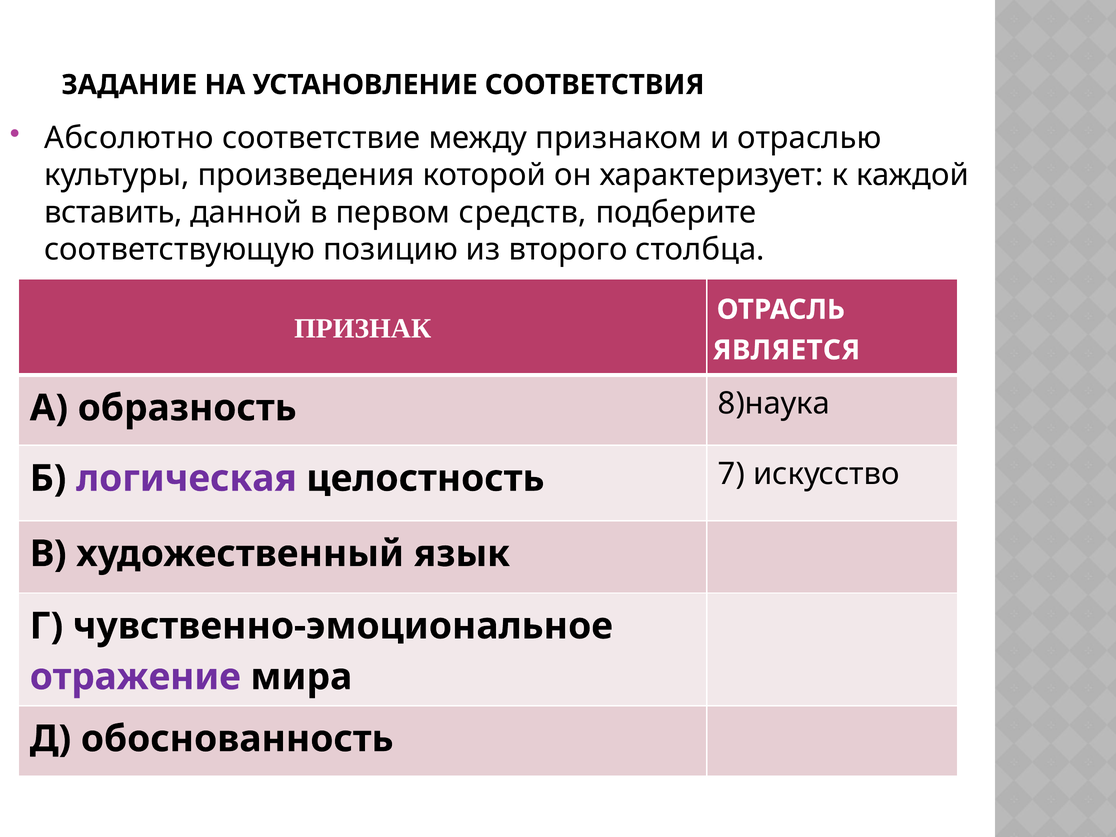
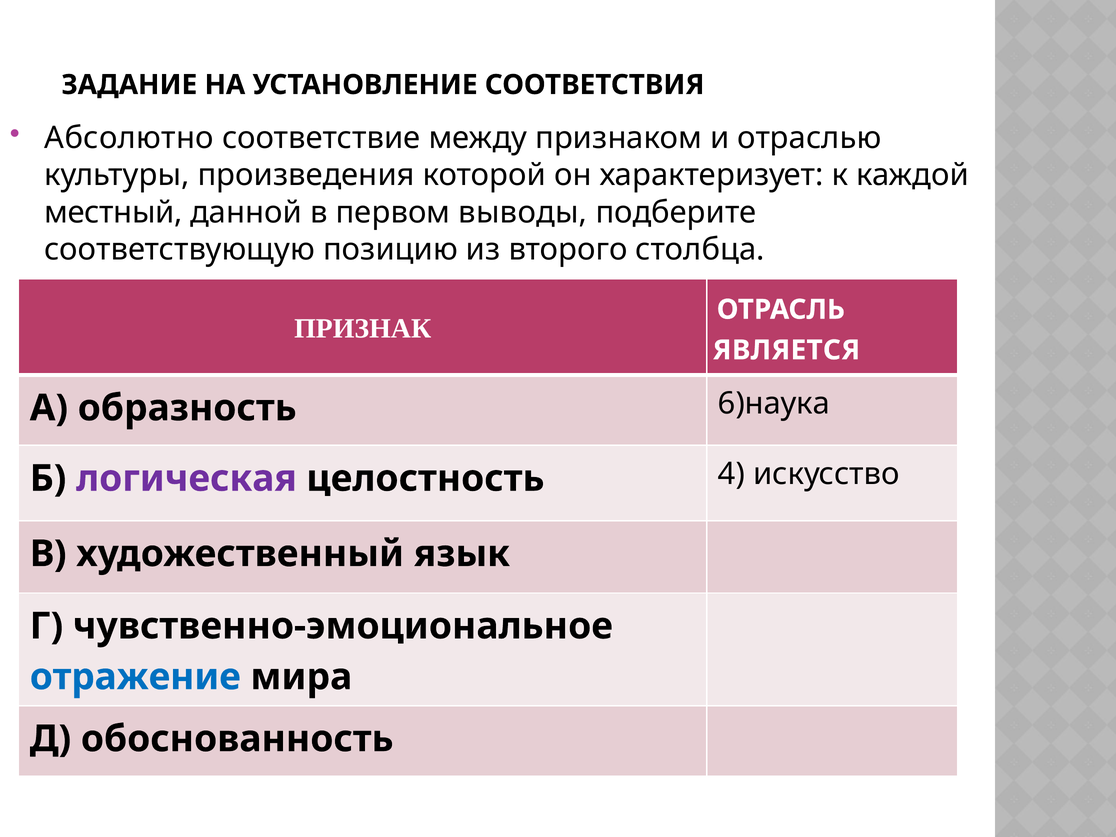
вставить: вставить -> местный (113, 212)
средств: средств -> выводы (523, 212)
8)наука: 8)наука -> 6)наука (774, 404)
7: 7 -> 4 (731, 474)
отражение colour: purple -> blue (135, 677)
